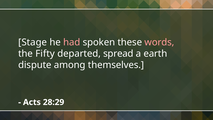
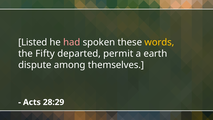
Stage: Stage -> Listed (33, 42)
words colour: pink -> yellow (159, 42)
spread: spread -> permit (118, 54)
